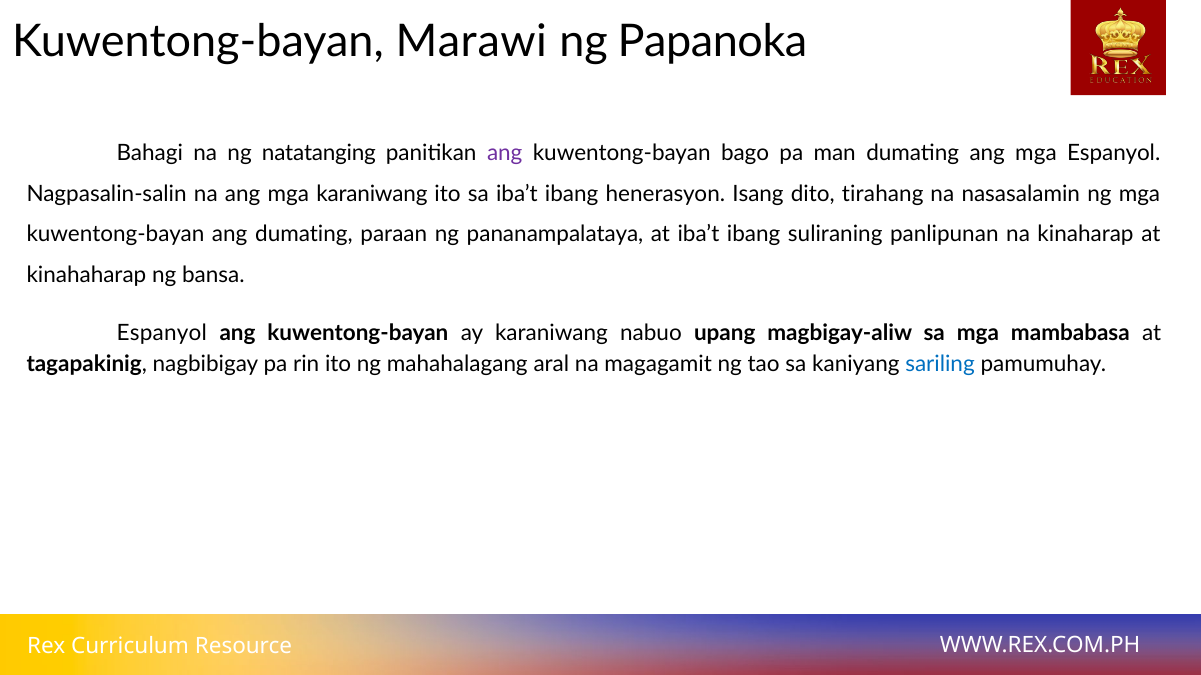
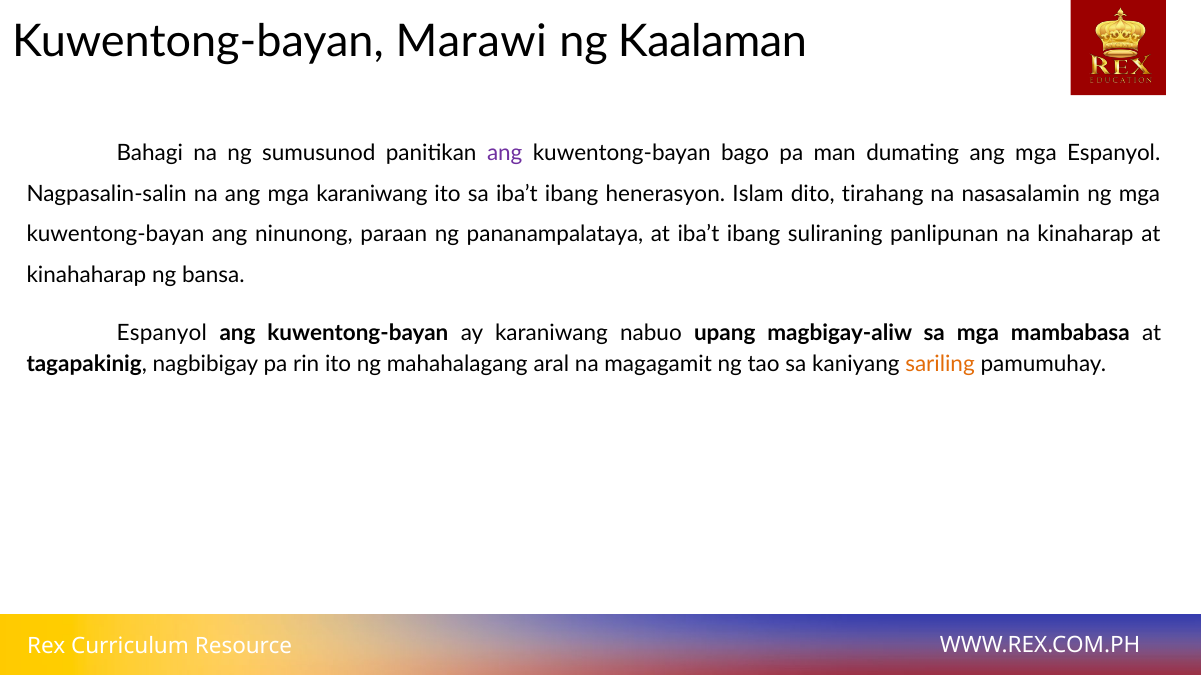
Papanoka: Papanoka -> Kaalaman (712, 42)
natatanging: natatanging -> sumusunod (319, 154)
Isang: Isang -> Islam (758, 194)
ang dumating: dumating -> ninunong (304, 235)
sariling colour: blue -> orange (940, 364)
